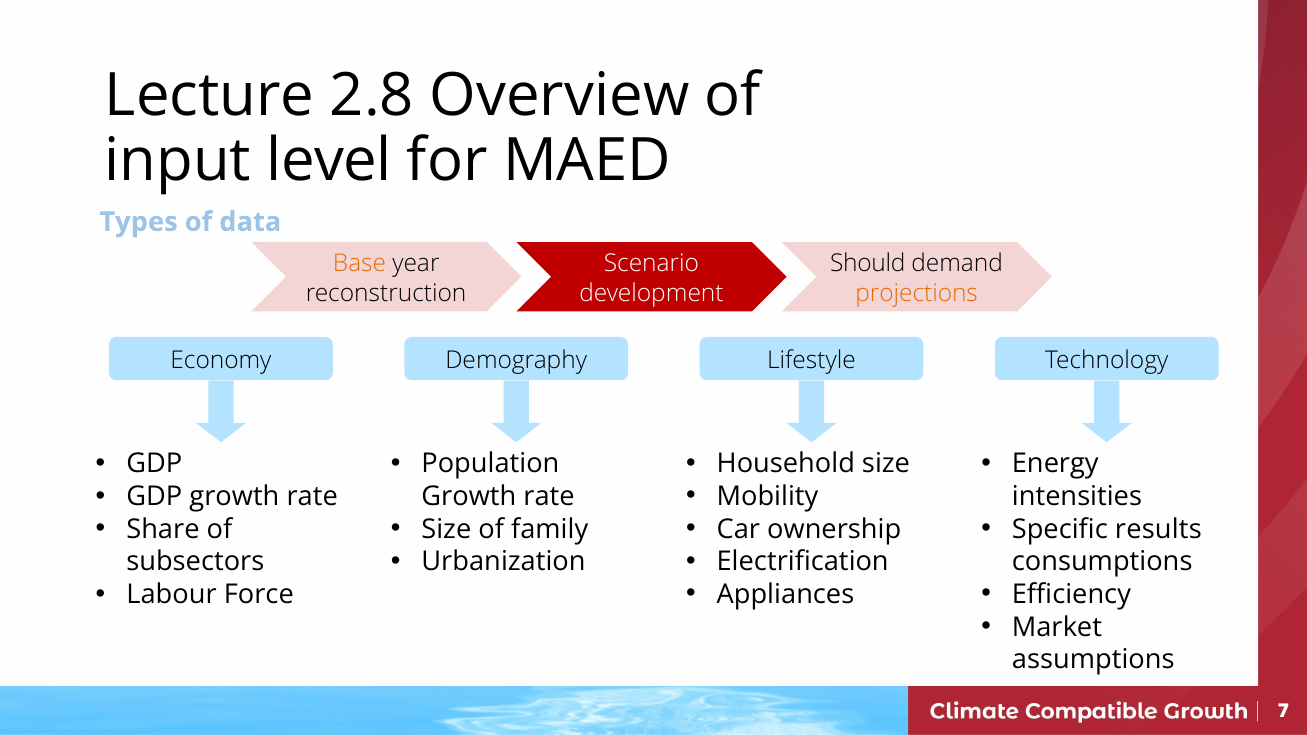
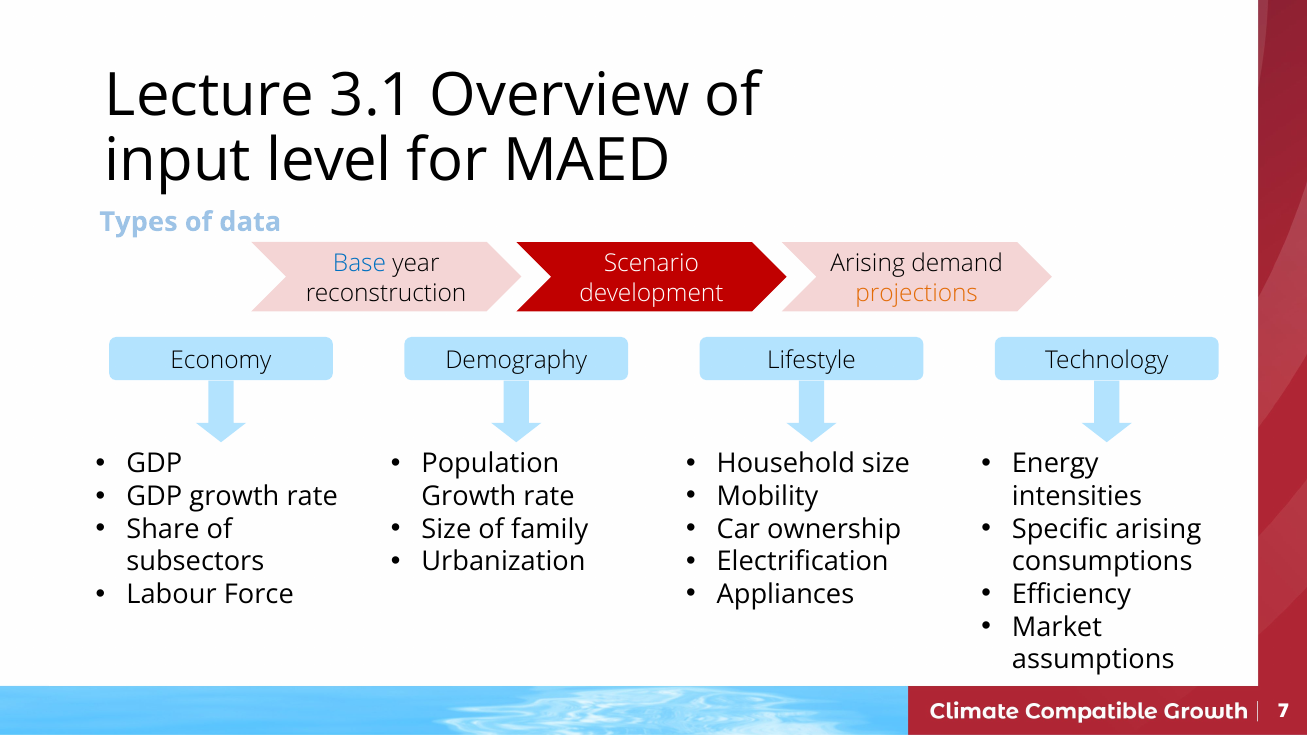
2.8: 2.8 -> 3.1 (372, 96)
Base colour: orange -> blue (359, 264)
Should: Should -> Arising (868, 264)
Specific results: results -> arising (1158, 529)
